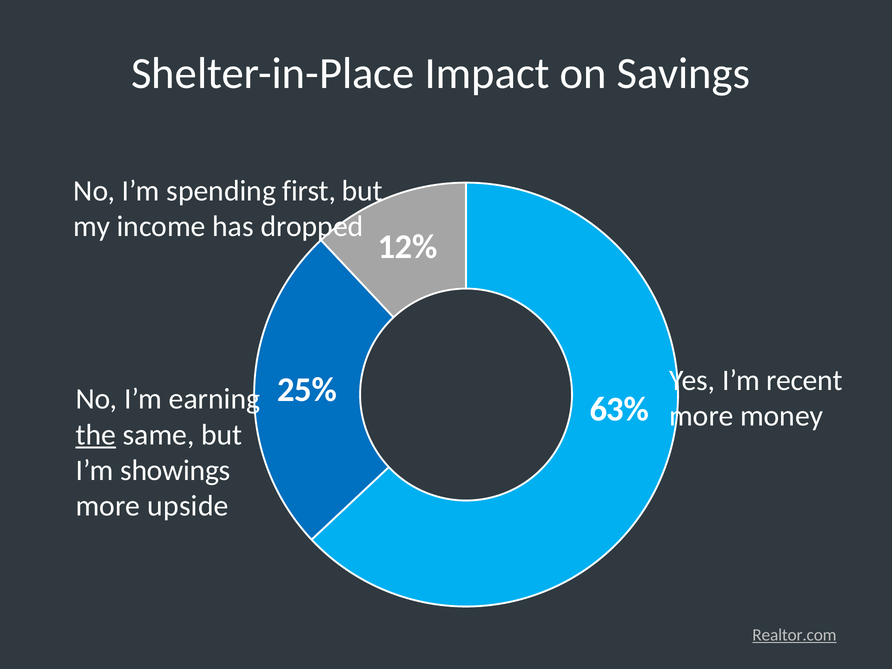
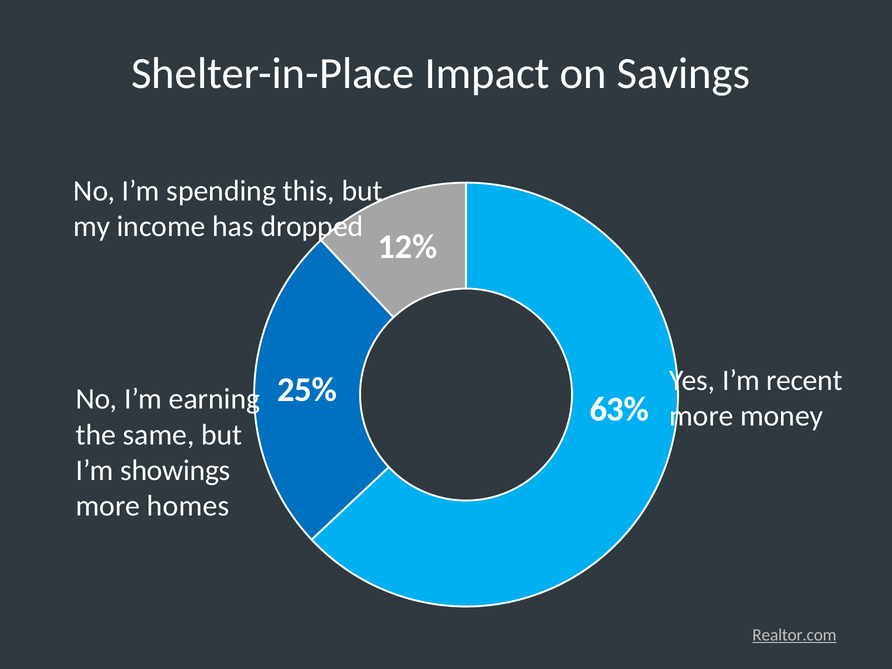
first: first -> this (309, 191)
the underline: present -> none (96, 435)
upside: upside -> homes (188, 506)
